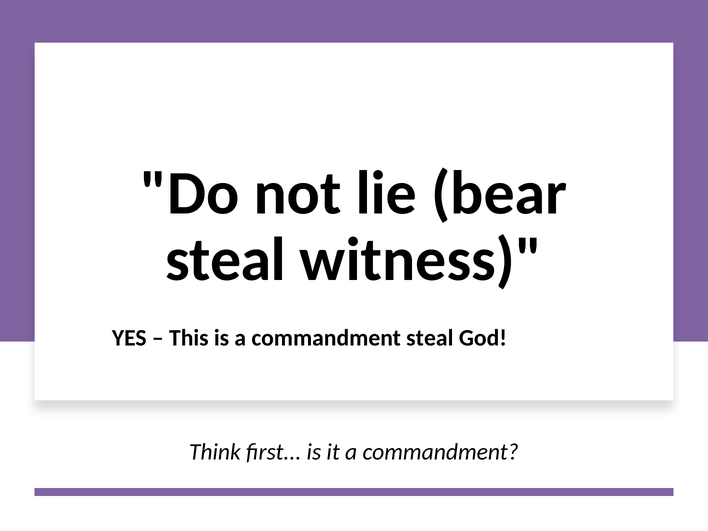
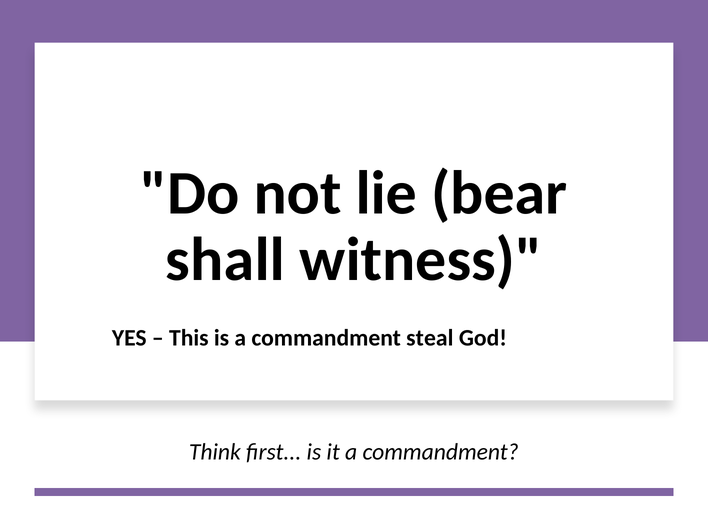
steal: steal -> shall (225, 260)
